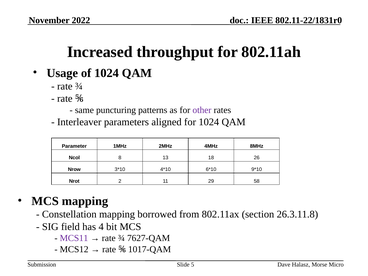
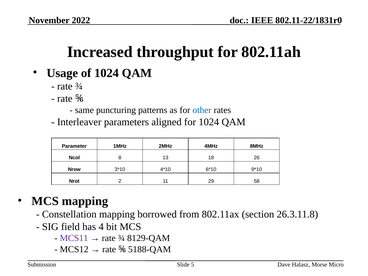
other colour: purple -> blue (202, 110)
7627-QAM: 7627-QAM -> 8129-QAM (149, 238)
1017-QAM: 1017-QAM -> 5188-QAM (150, 249)
